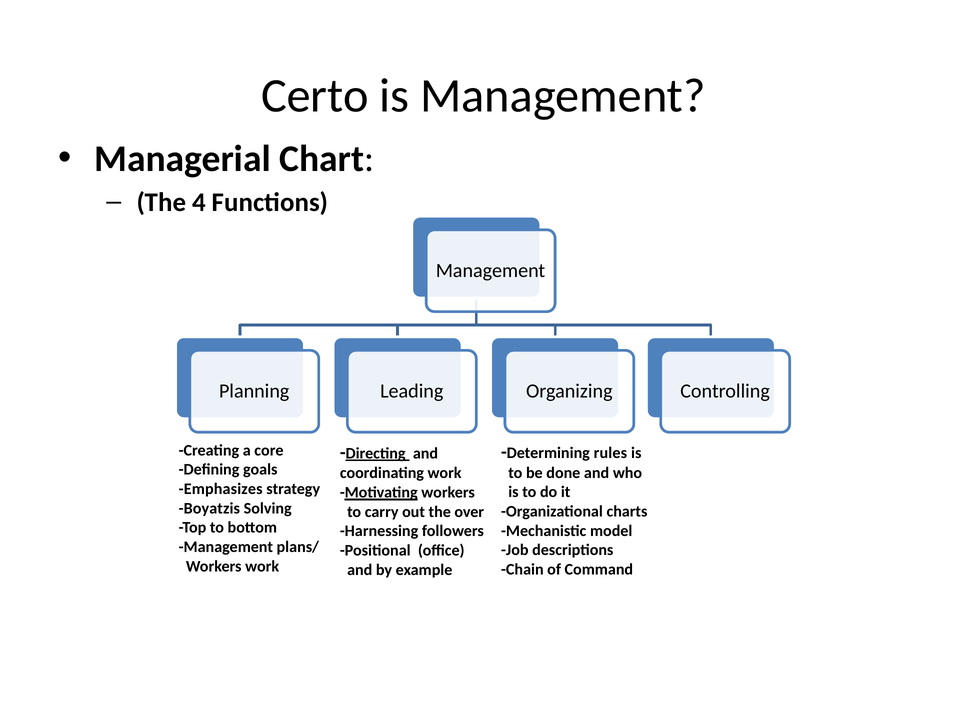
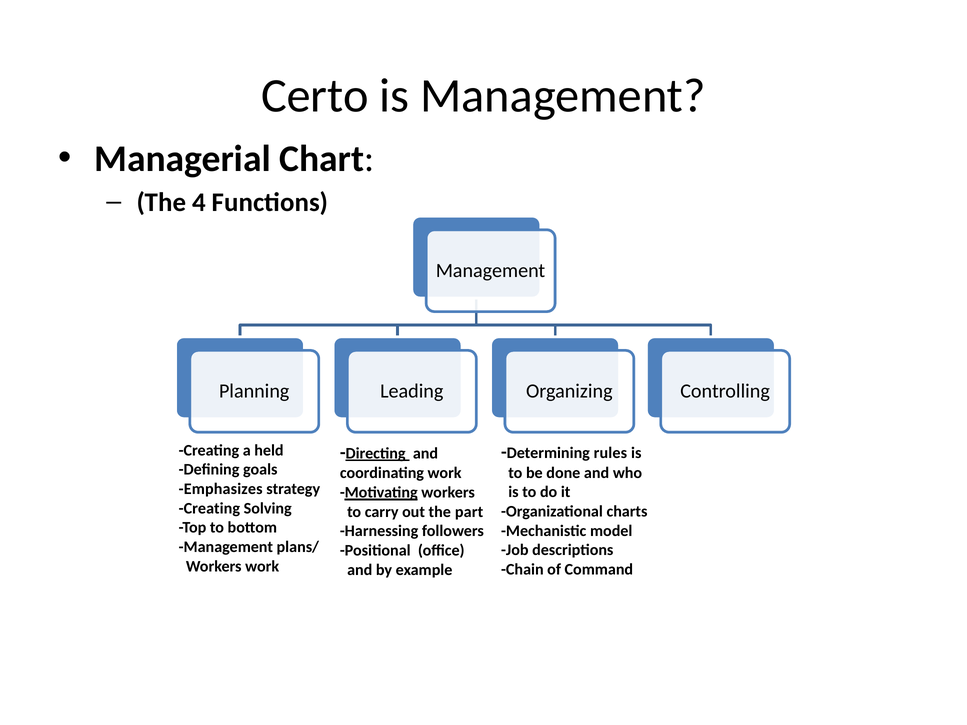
core: core -> held (269, 450)
Boyatzis: Boyatzis -> Creating (209, 508)
over: over -> part (469, 512)
